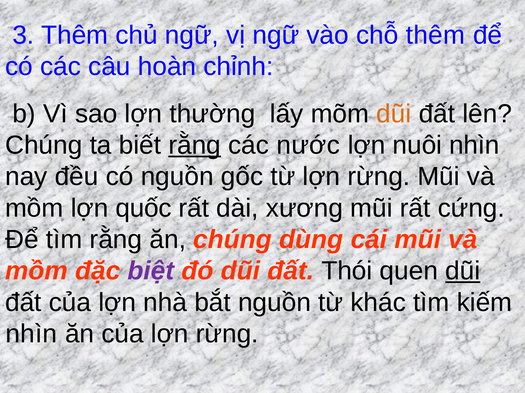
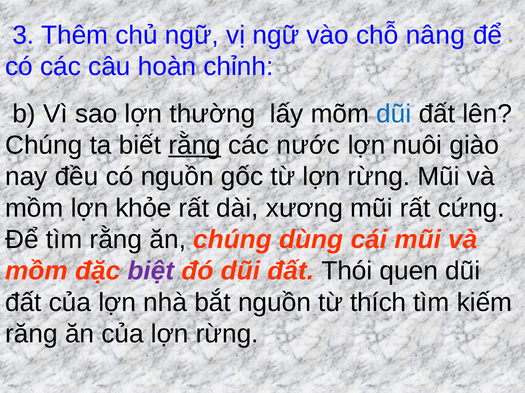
chỗ thêm: thêm -> nâng (435, 35)
dũi colour: orange -> blue (394, 114)
nuôi nhìn: nhìn -> giào (474, 145)
quốc: quốc -> khỏe (143, 208)
dũi underline: present -> none (463, 271)
khác: khác -> thích (378, 303)
nhìn: nhìn -> răng (31, 334)
